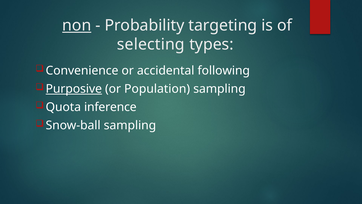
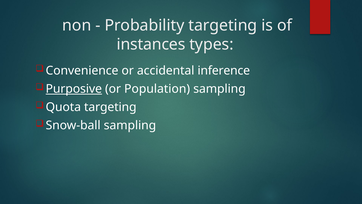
non underline: present -> none (77, 25)
selecting: selecting -> instances (151, 44)
following: following -> inference (224, 70)
Quota inference: inference -> targeting (110, 107)
